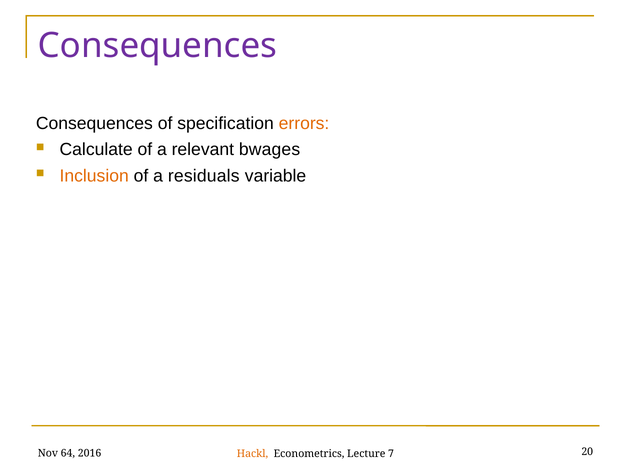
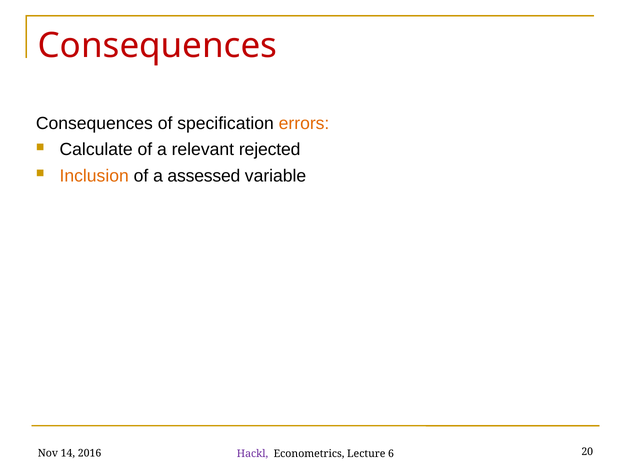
Consequences colour: purple -> red (158, 46)
bwages: bwages -> rejected (270, 150)
residuals: residuals -> assessed (204, 176)
64: 64 -> 14 (68, 454)
Hackl colour: orange -> purple (253, 454)
7: 7 -> 6 (391, 454)
